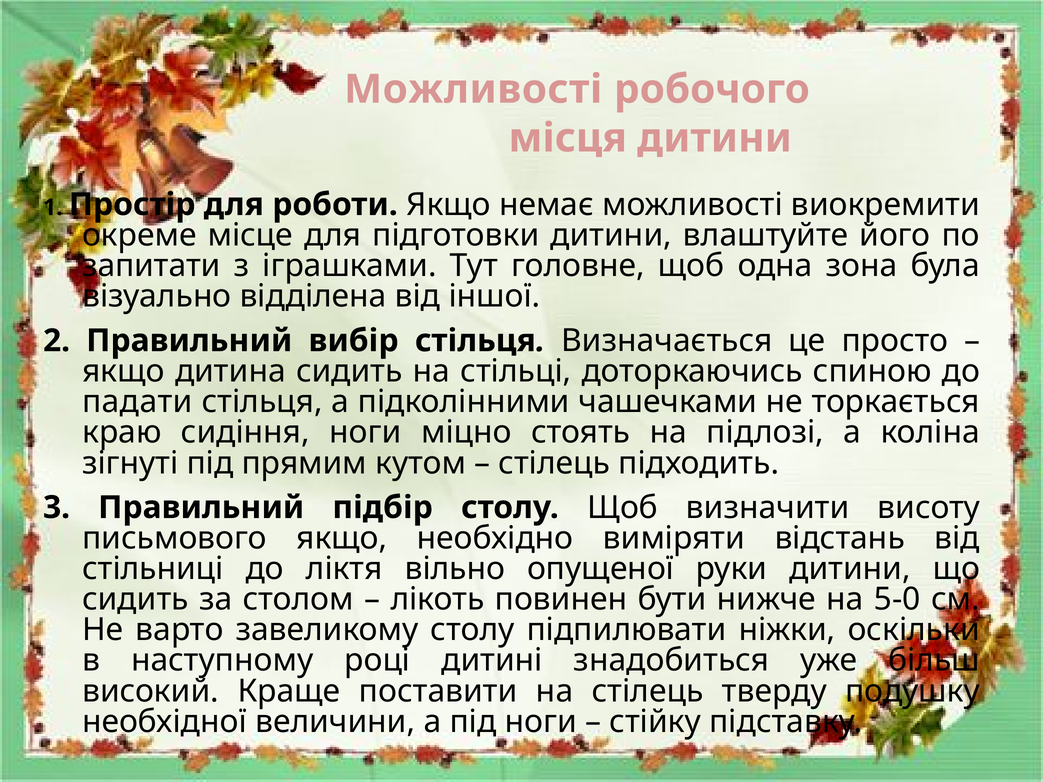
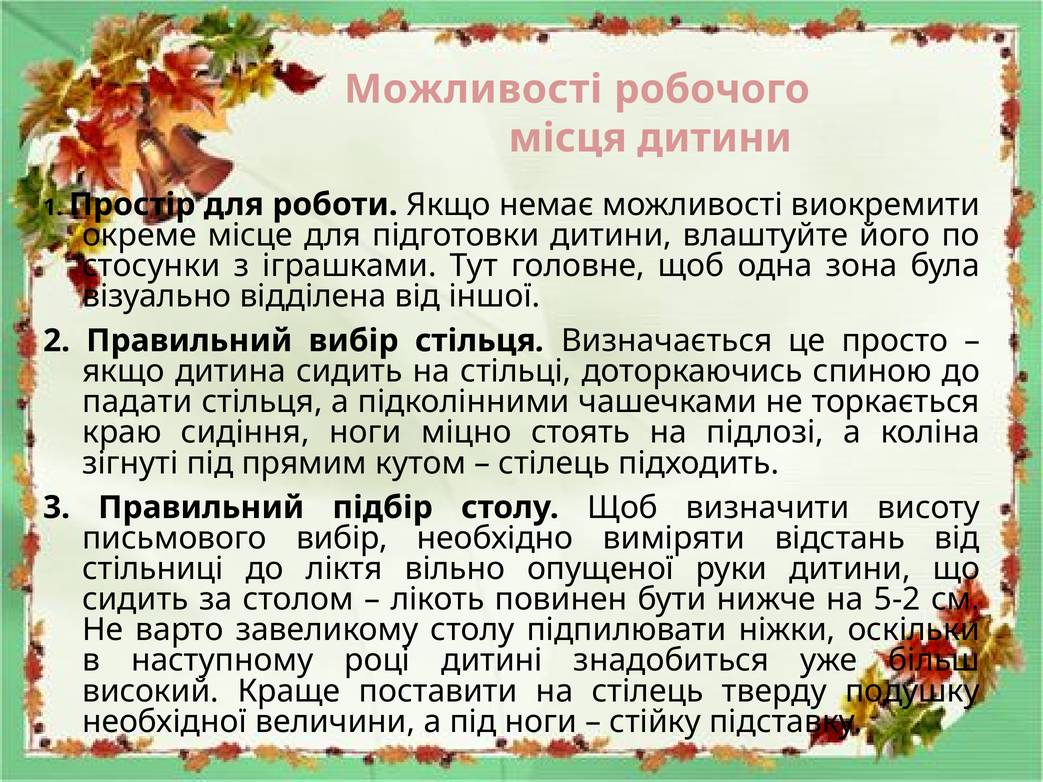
запитати: запитати -> стосунки (151, 266)
письмового якщо: якщо -> вибір (342, 538)
5-0: 5-0 -> 5-2 (897, 599)
